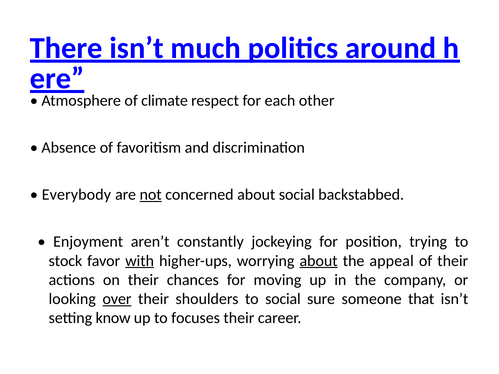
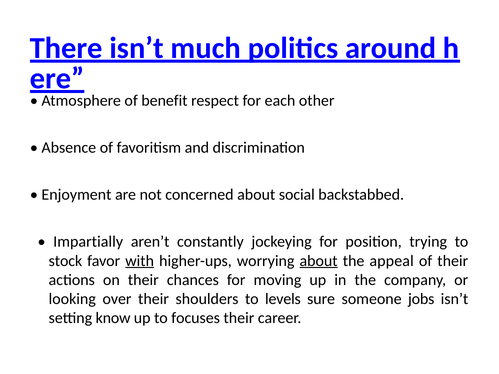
climate: climate -> benefit (164, 100)
Everybody: Everybody -> Enjoyment (76, 195)
not underline: present -> none (151, 195)
Enjoyment: Enjoyment -> Impartially (88, 242)
over underline: present -> none (117, 299)
to social: social -> levels (283, 299)
that: that -> jobs (421, 299)
